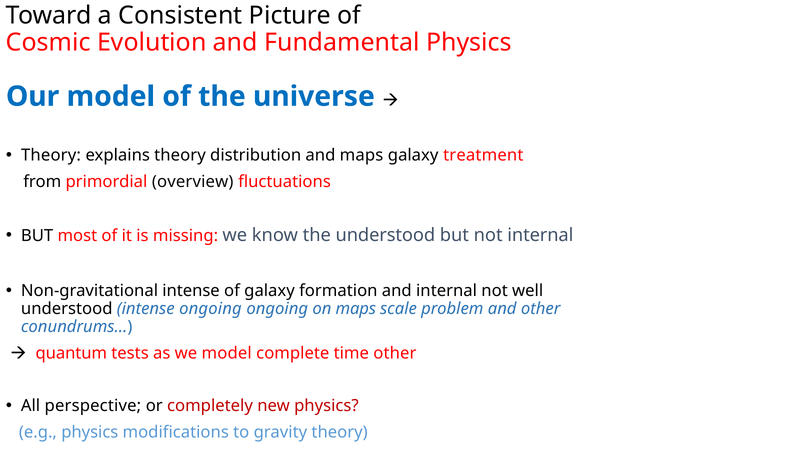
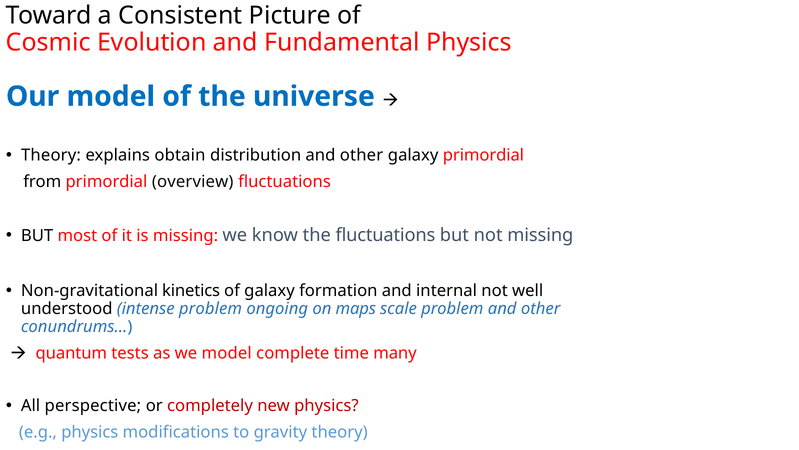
explains theory: theory -> obtain (180, 155)
distribution and maps: maps -> other (362, 155)
galaxy treatment: treatment -> primordial (483, 155)
the understood: understood -> fluctuations (385, 235)
not internal: internal -> missing (540, 235)
Non-gravitational intense: intense -> kinetics (191, 290)
intense ongoing: ongoing -> problem (210, 308)
time other: other -> many (395, 353)
